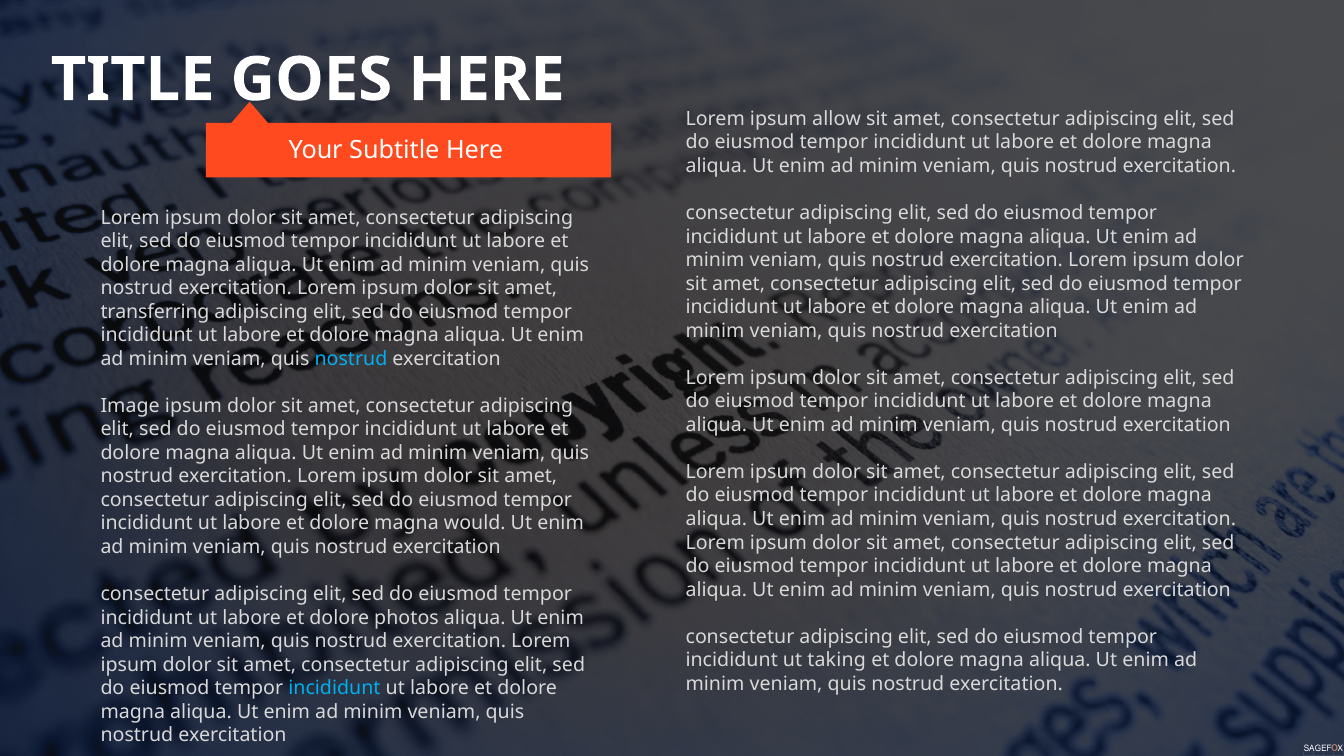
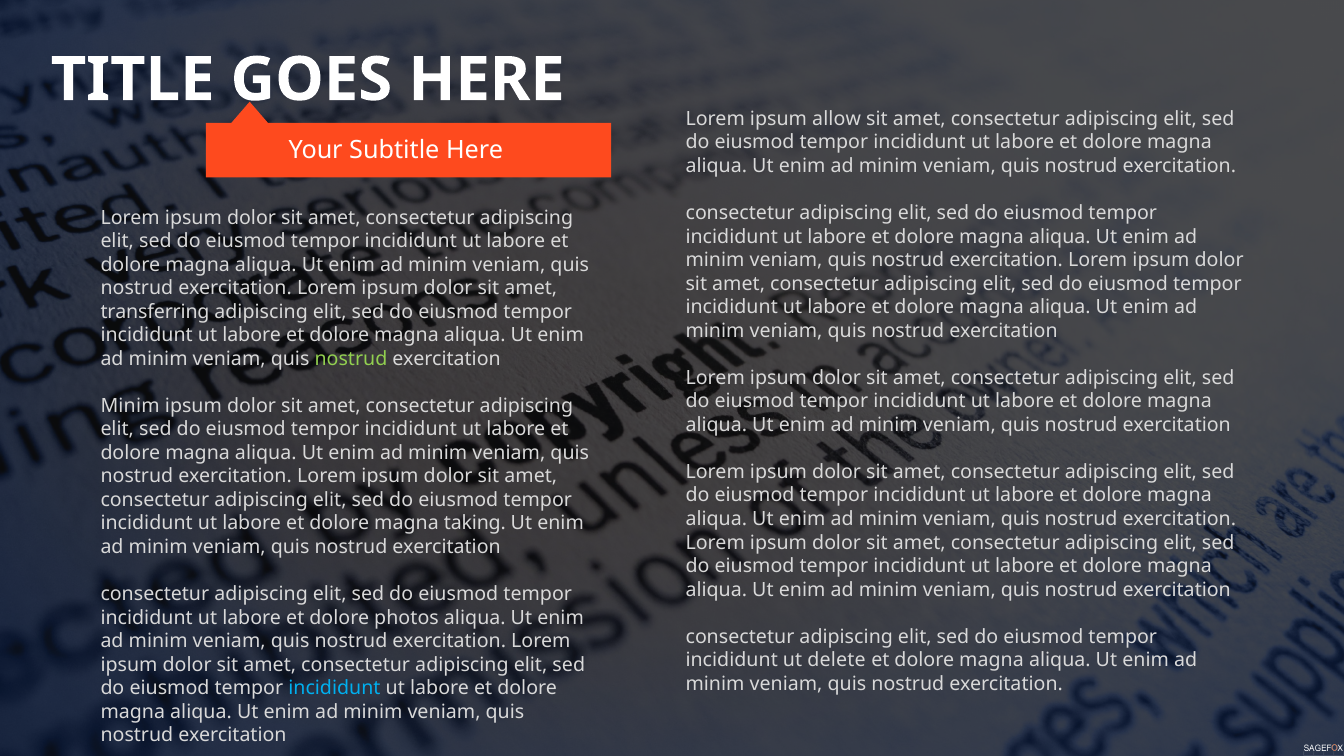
nostrud colour: light blue -> light green (351, 359)
Image: Image -> Minim (130, 406)
would: would -> taking (475, 524)
taking: taking -> delete (837, 660)
